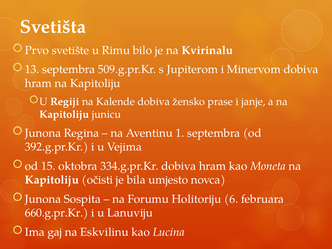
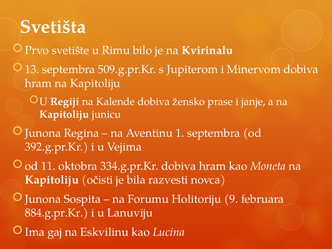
15: 15 -> 11 (48, 166)
umjesto: umjesto -> razvesti (168, 180)
6: 6 -> 9 (231, 199)
660.g.pr.Kr: 660.g.pr.Kr -> 884.g.pr.Kr (57, 213)
